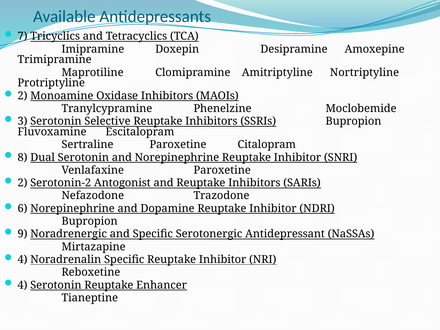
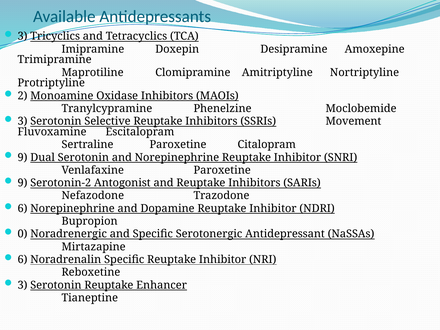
7: 7 -> 3 (22, 36)
SSRIs Bupropion: Bupropion -> Movement (353, 121)
8: 8 -> 9 (22, 157)
2: 2 -> 9 (22, 183)
9: 9 -> 0 (22, 234)
4: 4 -> 6 (22, 260)
4: 4 -> 3 (22, 285)
